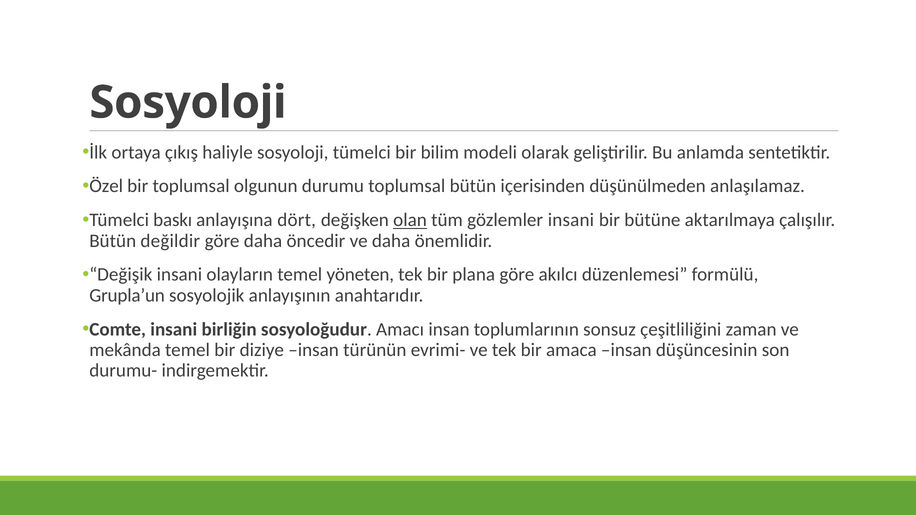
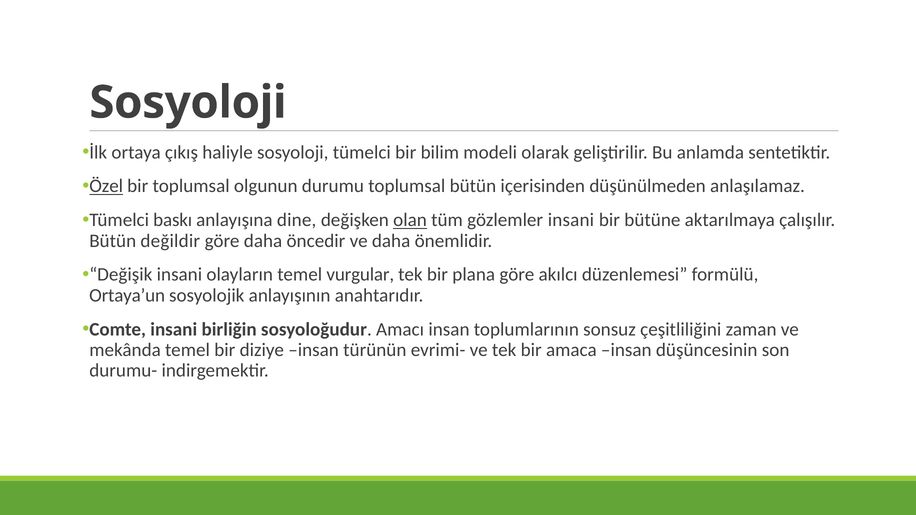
Özel underline: none -> present (106, 186)
dört: dört -> dine (297, 220)
yöneten: yöneten -> vurgular (360, 275)
Grupla’un: Grupla’un -> Ortaya’un (127, 295)
